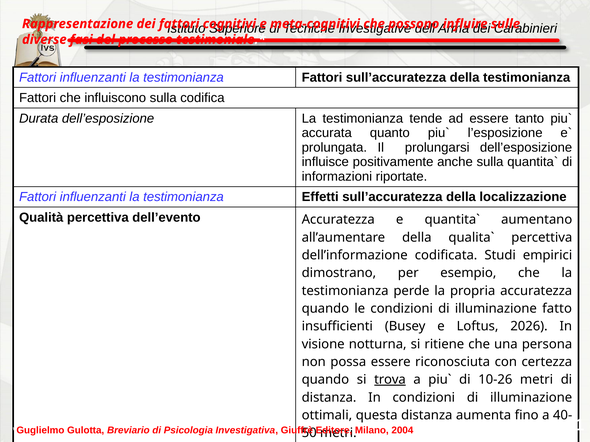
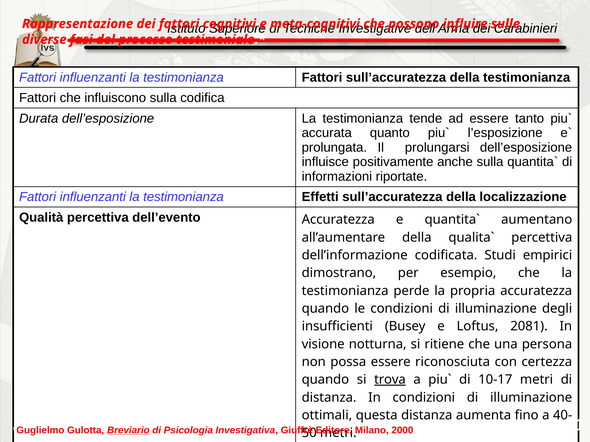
fatto: fatto -> degli (557, 309)
2026: 2026 -> 2081 (529, 327)
10-26: 10-26 -> 10-17 (495, 380)
Breviario underline: none -> present (128, 431)
2004: 2004 -> 2000 (402, 431)
